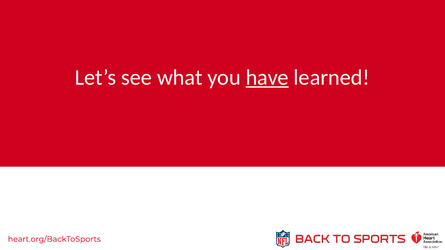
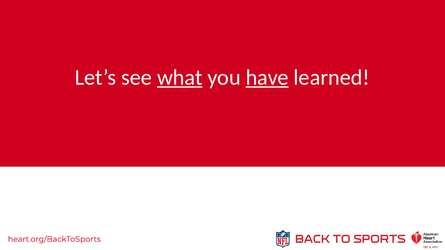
what underline: none -> present (180, 78)
